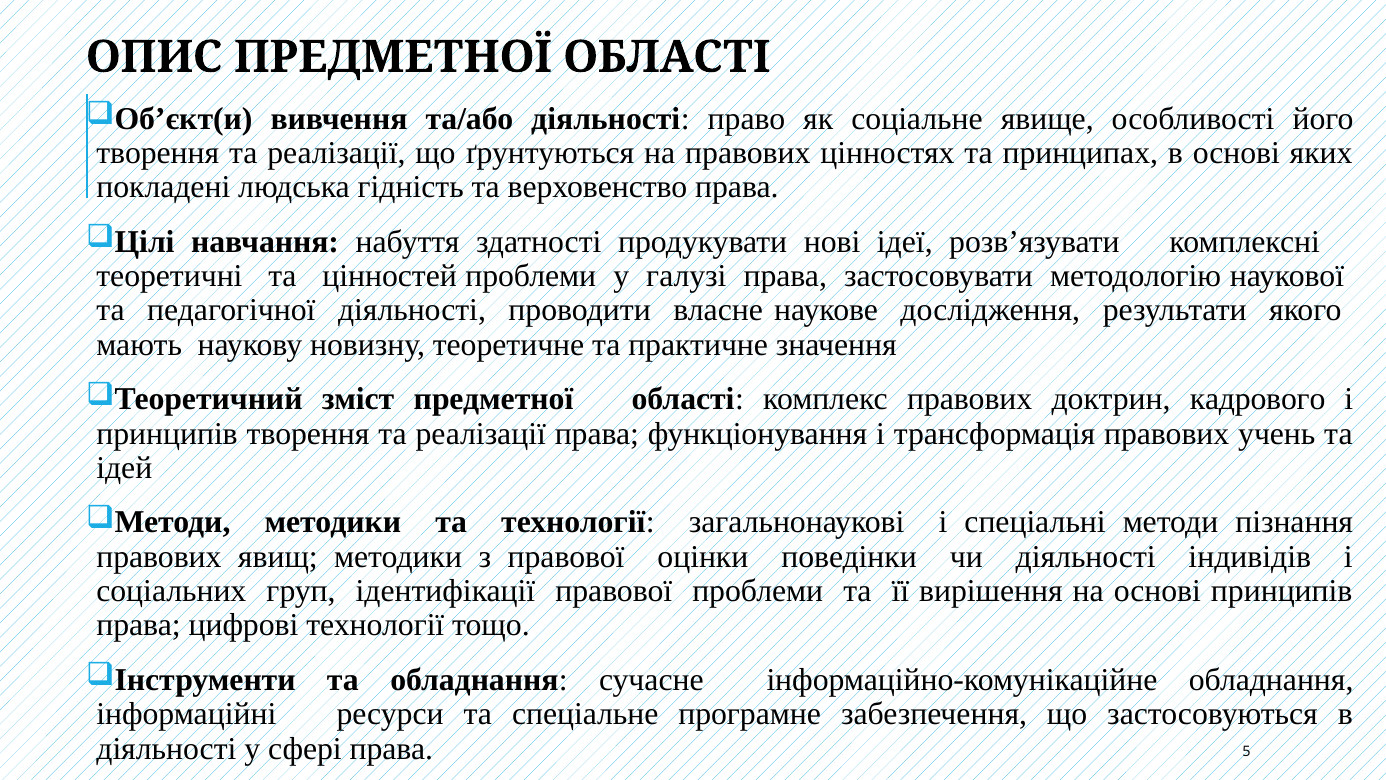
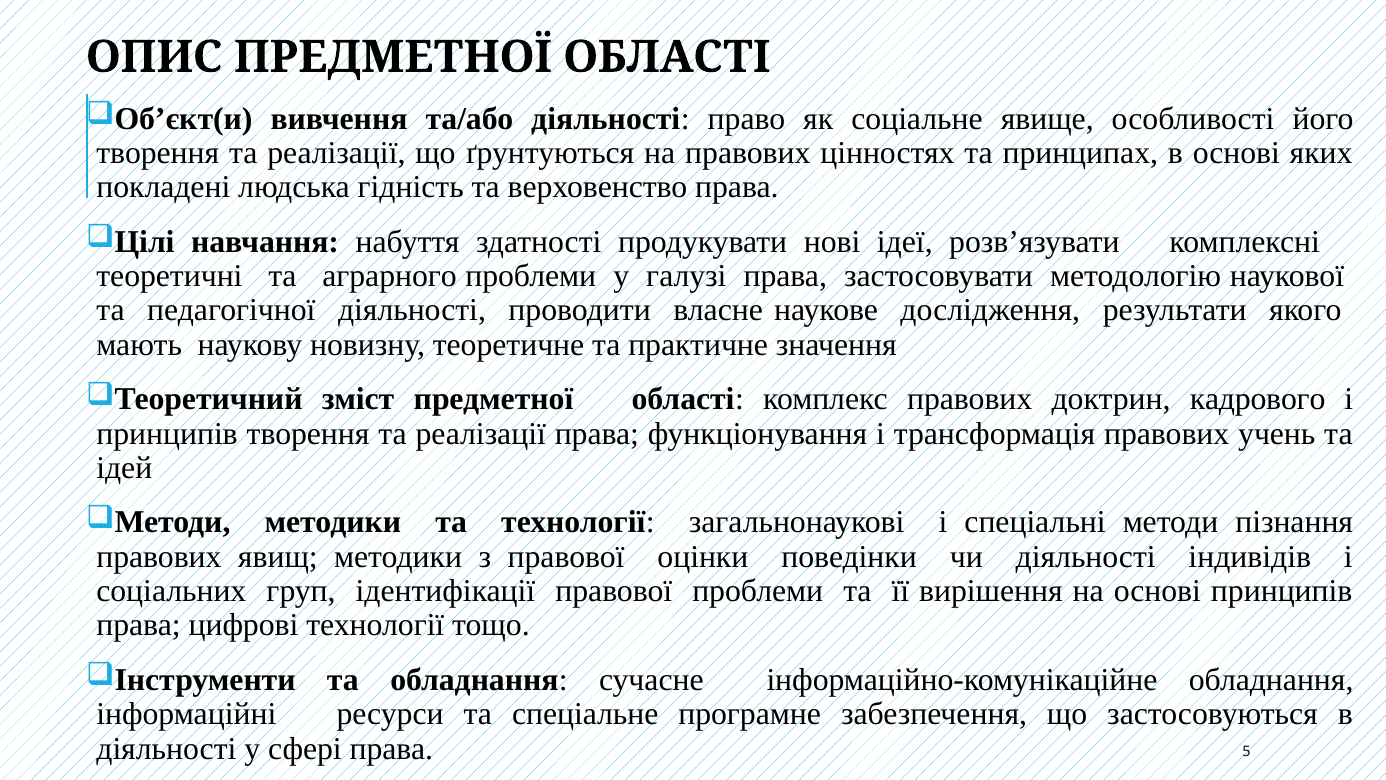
цінностей: цінностей -> аграрного (390, 276)
